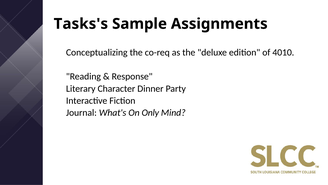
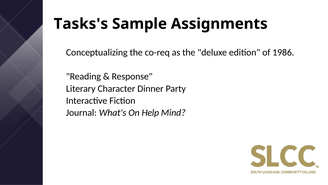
4010: 4010 -> 1986 (283, 52)
Only: Only -> Help (150, 112)
